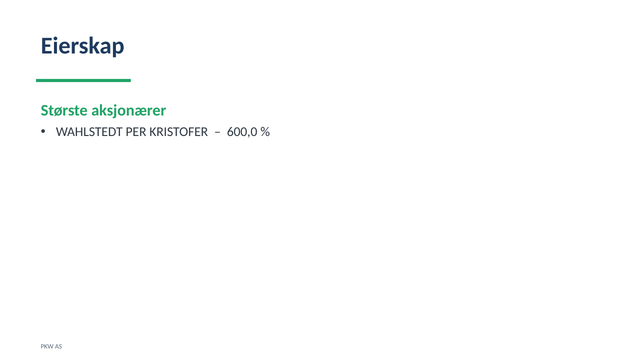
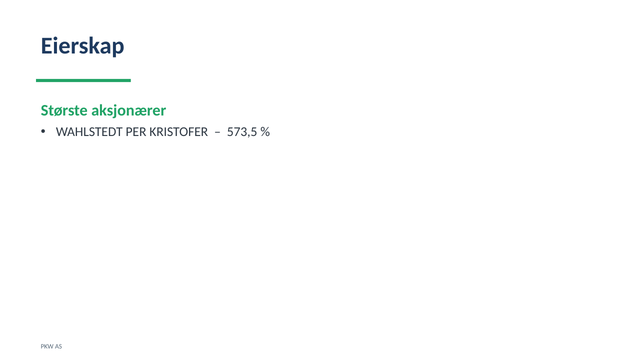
600,0: 600,0 -> 573,5 (242, 132)
